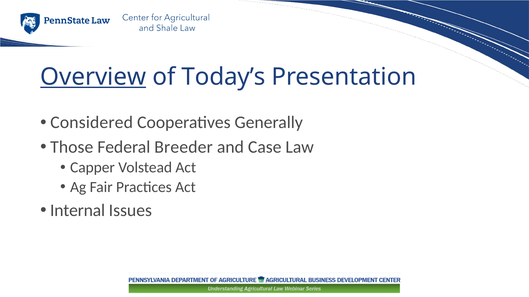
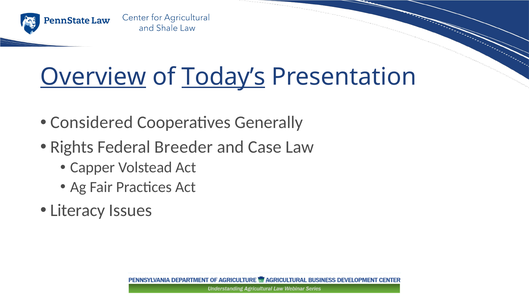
Today’s underline: none -> present (223, 77)
Those: Those -> Rights (72, 147)
Internal: Internal -> Literacy (78, 211)
